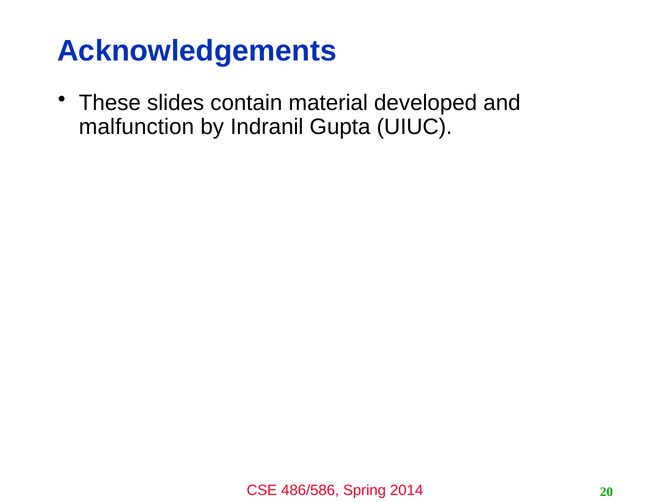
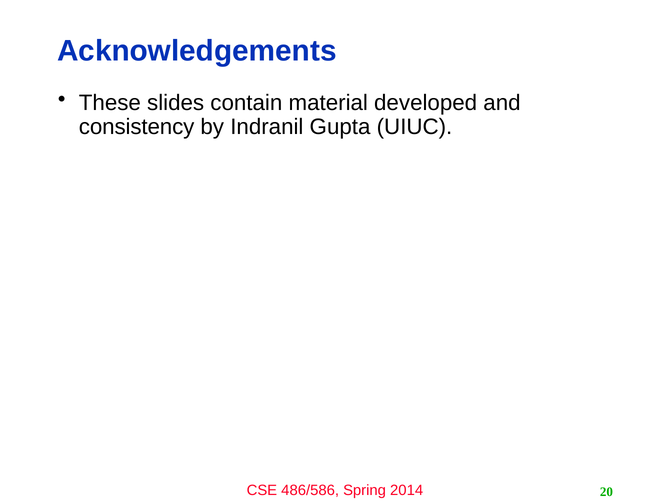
malfunction: malfunction -> consistency (137, 127)
